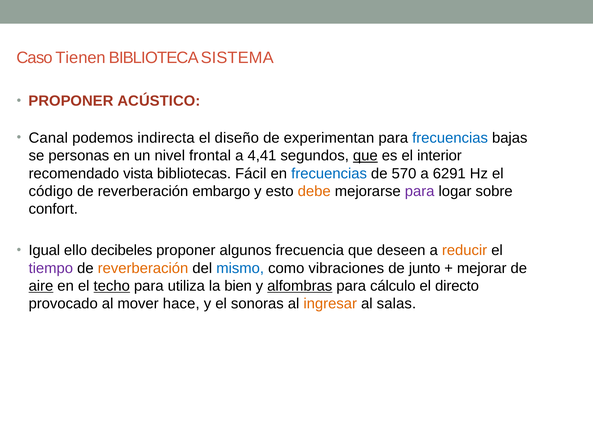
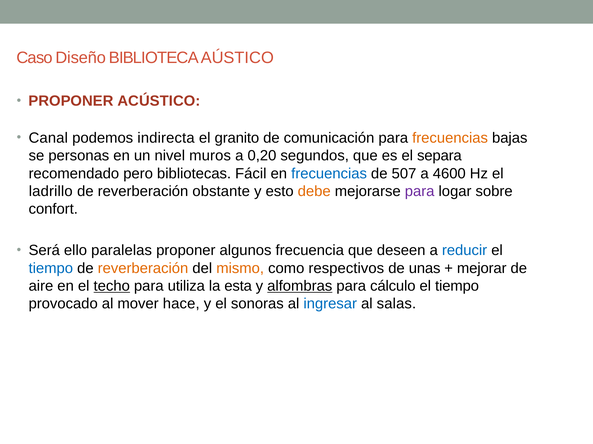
Tienen: Tienen -> Diseño (81, 58)
SISTEMA: SISTEMA -> AÚSTICO (237, 58)
diseño: diseño -> granito (237, 138)
experimentan: experimentan -> comunicación (329, 138)
frecuencias colour: blue -> orange (450, 138)
frontal: frontal -> muros (210, 156)
4,41: 4,41 -> 0,20 (262, 156)
que underline: present -> none (365, 156)
interior: interior -> separa (439, 156)
vista: vista -> pero (138, 174)
570: 570 -> 507 (404, 174)
6291: 6291 -> 4600 (449, 174)
código: código -> ladrillo (51, 192)
embargo: embargo -> obstante (221, 192)
Igual: Igual -> Será (44, 251)
decibeles: decibeles -> paralelas (122, 251)
reducir colour: orange -> blue (465, 251)
tiempo colour: purple -> blue (51, 269)
mismo colour: blue -> orange (240, 269)
vibraciones: vibraciones -> respectivos (346, 269)
junto: junto -> unas (425, 269)
aire underline: present -> none (41, 286)
bien: bien -> esta (238, 286)
directo: directo -> tiempo (457, 286)
ingresar colour: orange -> blue (330, 304)
